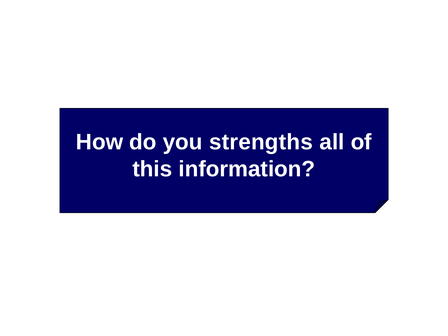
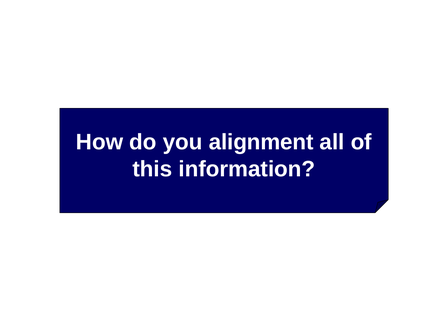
strengths: strengths -> alignment (261, 142)
